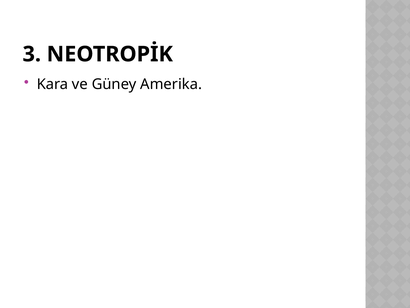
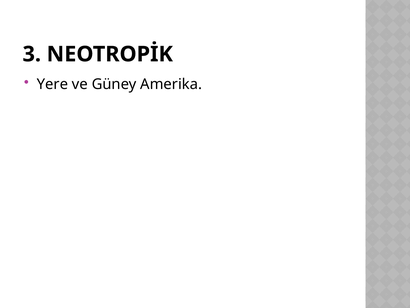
Kara: Kara -> Yere (52, 84)
